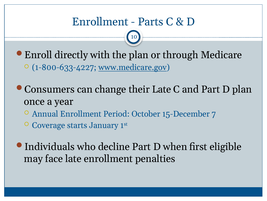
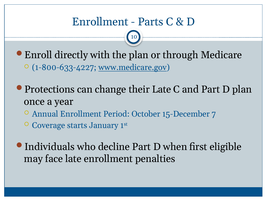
Consumers: Consumers -> Protections (50, 89)
